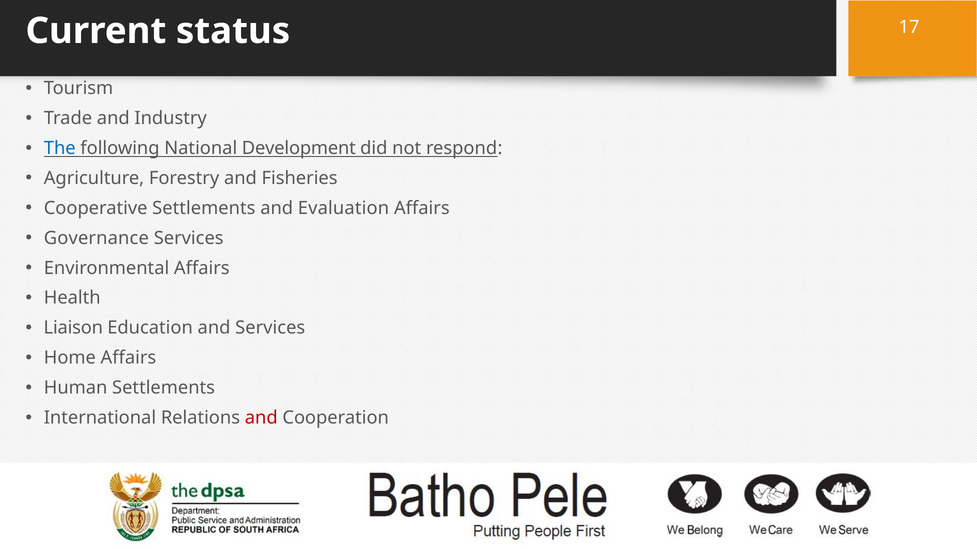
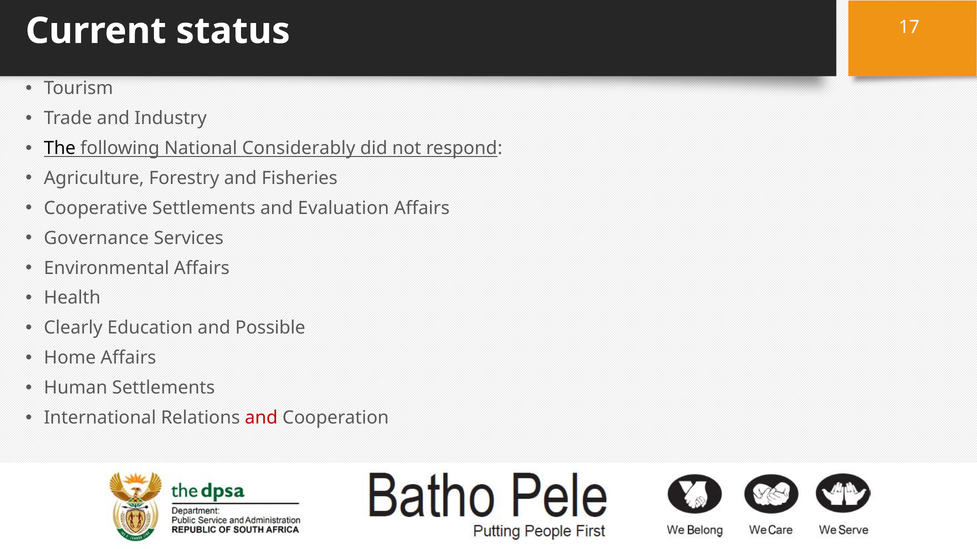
The colour: blue -> black (60, 148)
Development: Development -> Considerably (299, 148)
Liaison: Liaison -> Clearly (73, 328)
and Services: Services -> Possible (270, 328)
